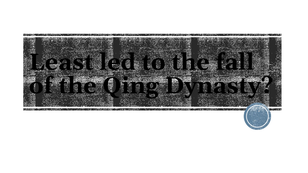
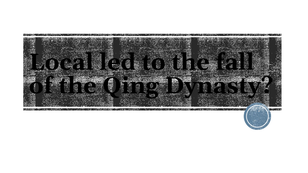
Least: Least -> Local (61, 62)
